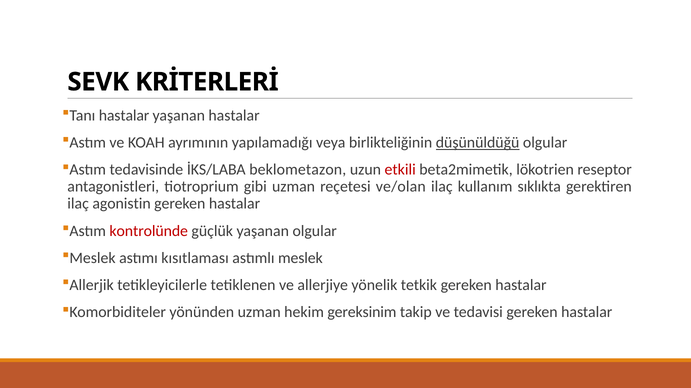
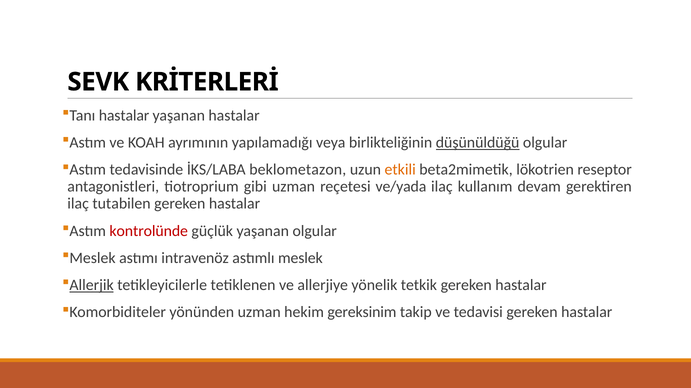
etkili colour: red -> orange (400, 170)
ve/olan: ve/olan -> ve/yada (401, 187)
sıklıkta: sıklıkta -> devam (539, 187)
agonistin: agonistin -> tutabilen (122, 204)
kısıtlaması: kısıtlaması -> intravenöz (195, 258)
Allerjik underline: none -> present (92, 286)
